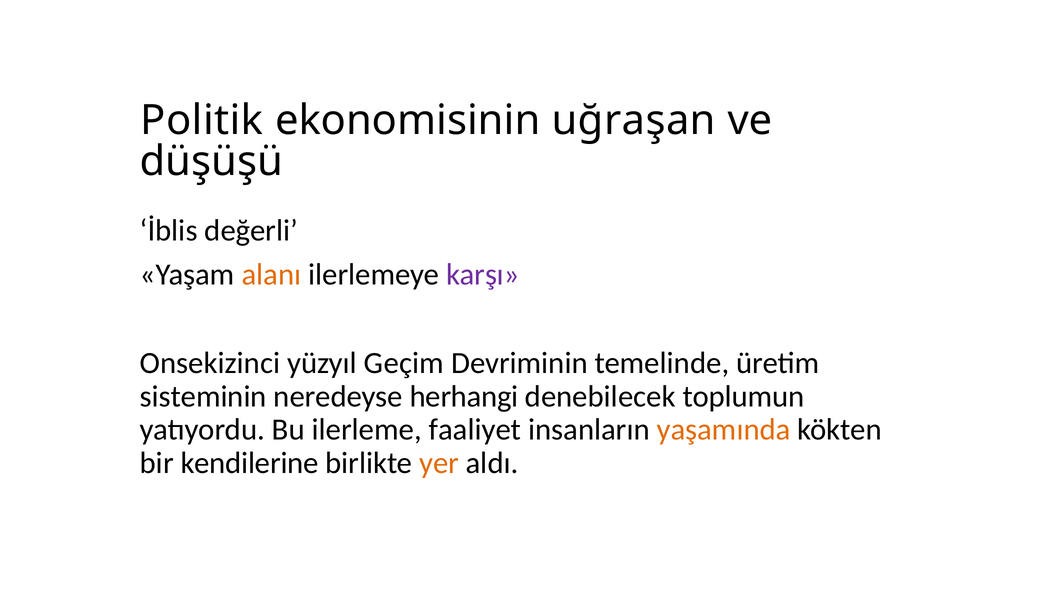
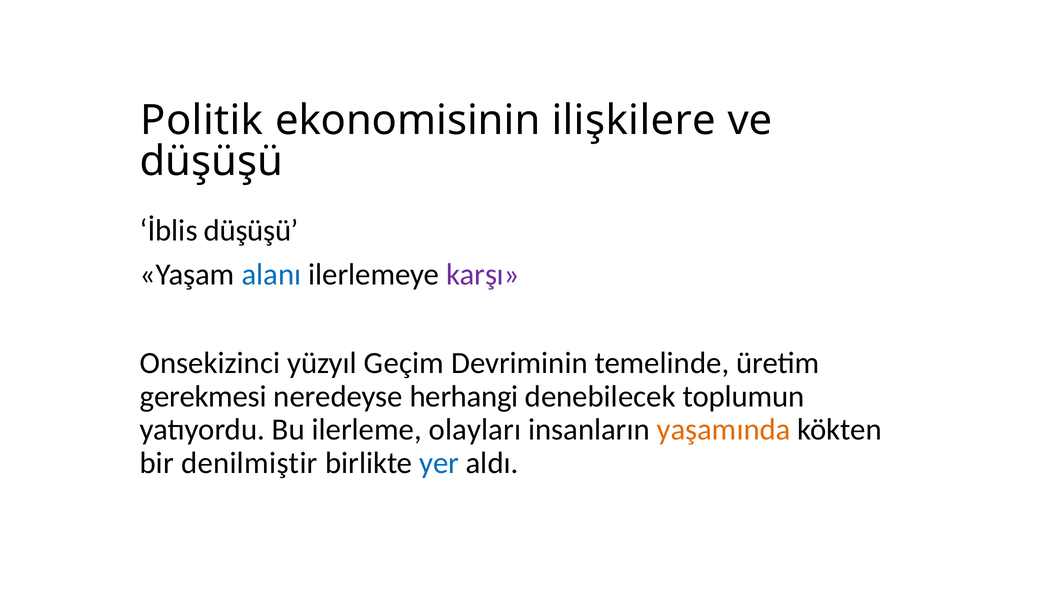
uğraşan: uğraşan -> ilişkilere (634, 121)
İblis değerli: değerli -> düşüşü (251, 231)
alanı colour: orange -> blue (271, 275)
sisteminin: sisteminin -> gerekmesi (203, 396)
faaliyet: faaliyet -> olayları (475, 430)
kendilerine: kendilerine -> denilmiştir (249, 463)
yer colour: orange -> blue (439, 463)
